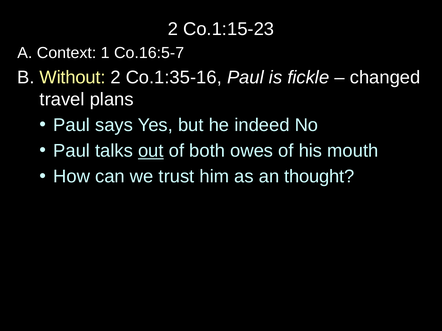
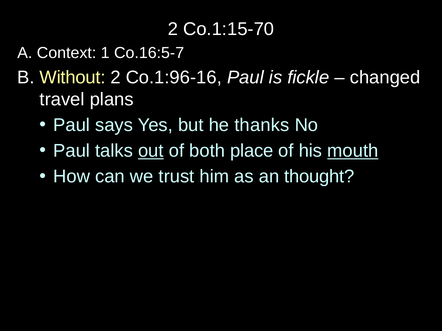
Co.1:15-23: Co.1:15-23 -> Co.1:15-70 (229, 29)
Co.1:35-16: Co.1:35-16 -> Co.1:96-16 (174, 77)
indeed: indeed -> thanks (262, 125)
owes: owes -> place (252, 151)
mouth underline: none -> present (353, 151)
